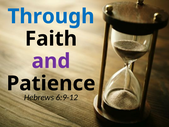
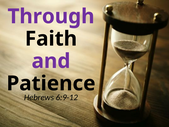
Through colour: blue -> purple (51, 16)
